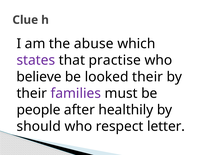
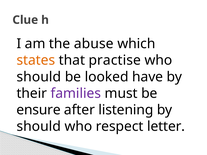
states colour: purple -> orange (36, 60)
believe: believe -> should (39, 77)
looked their: their -> have (148, 77)
people: people -> ensure (39, 110)
healthily: healthily -> listening (126, 110)
